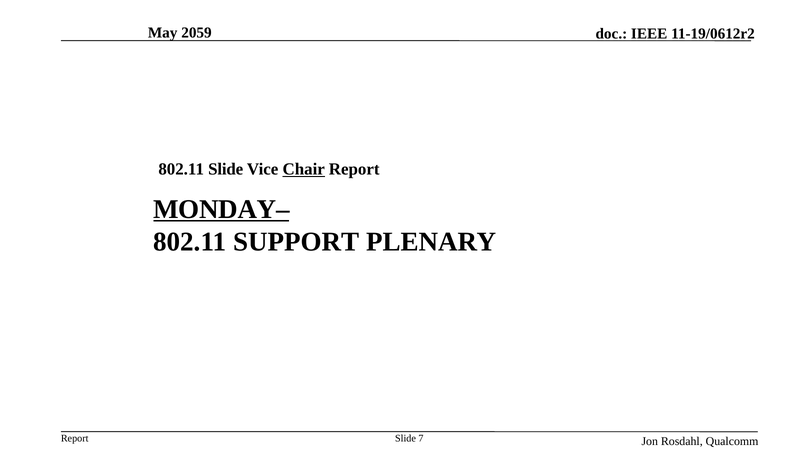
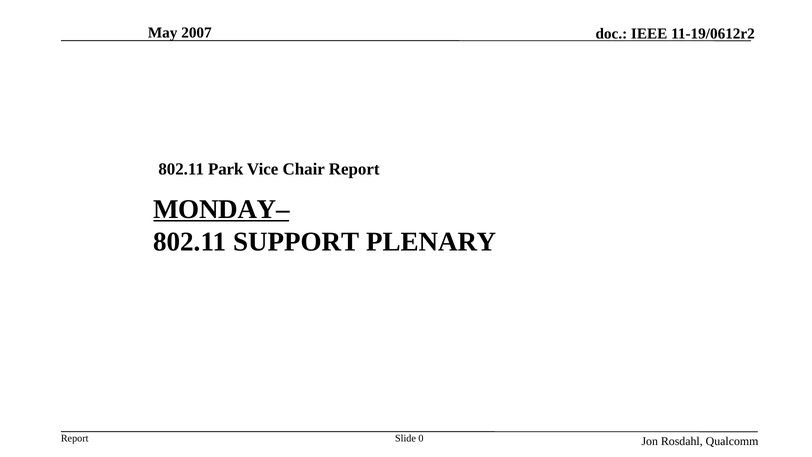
2059: 2059 -> 2007 (196, 32)
802.11 Slide: Slide -> Park (226, 169)
Chair underline: present -> none (304, 169)
7: 7 -> 0 (421, 438)
